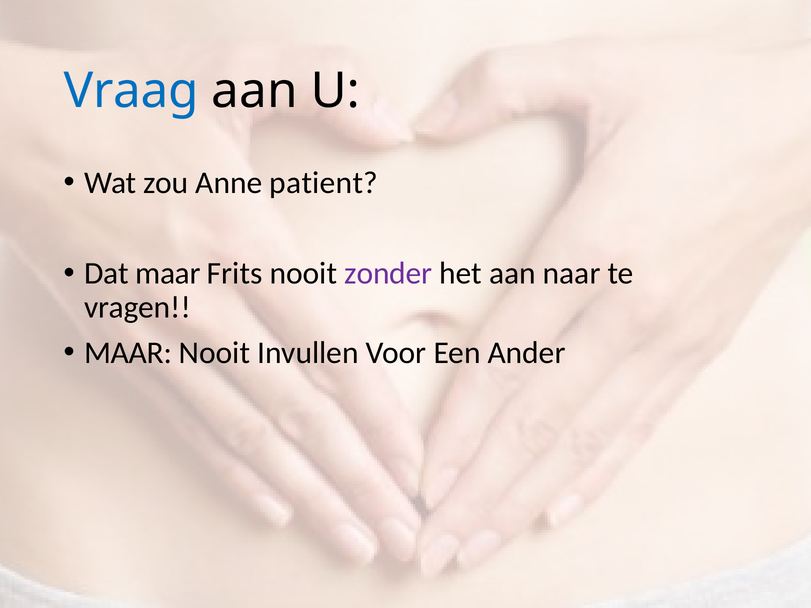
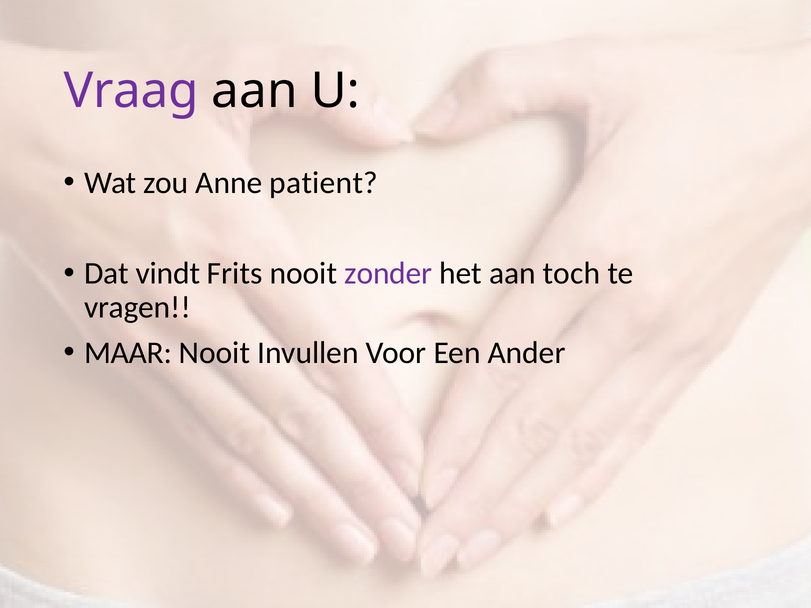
Vraag colour: blue -> purple (131, 91)
Dat maar: maar -> vindt (168, 274)
naar: naar -> toch (572, 274)
